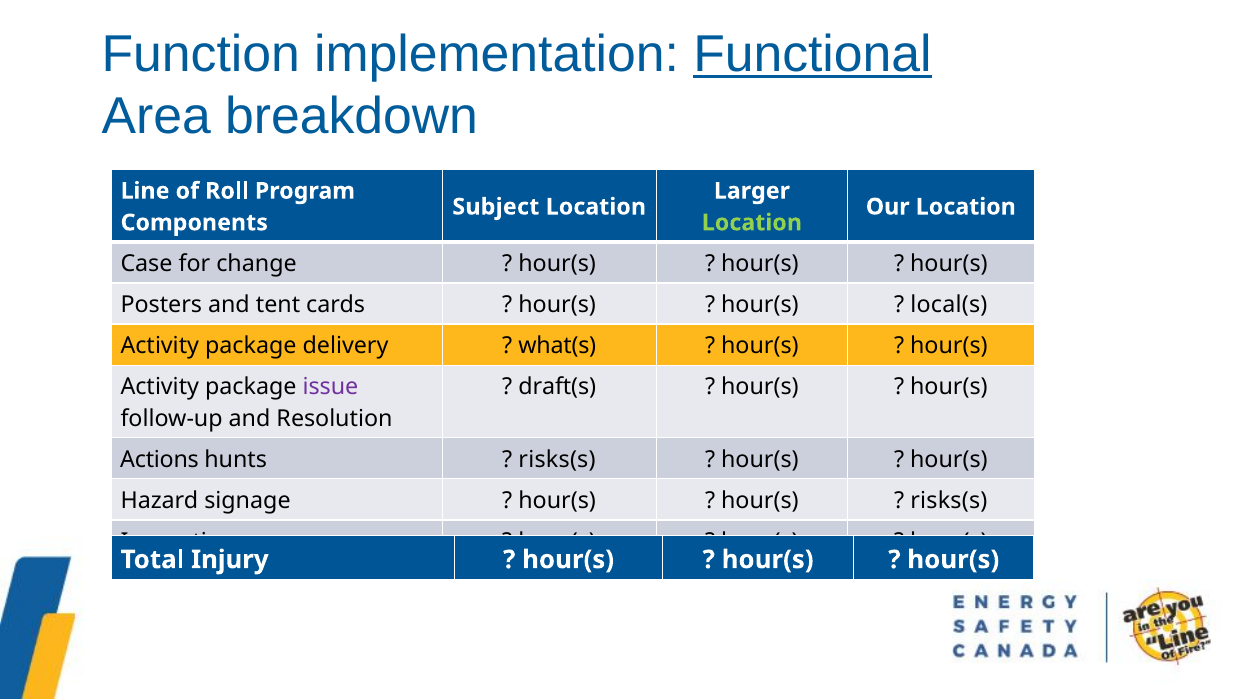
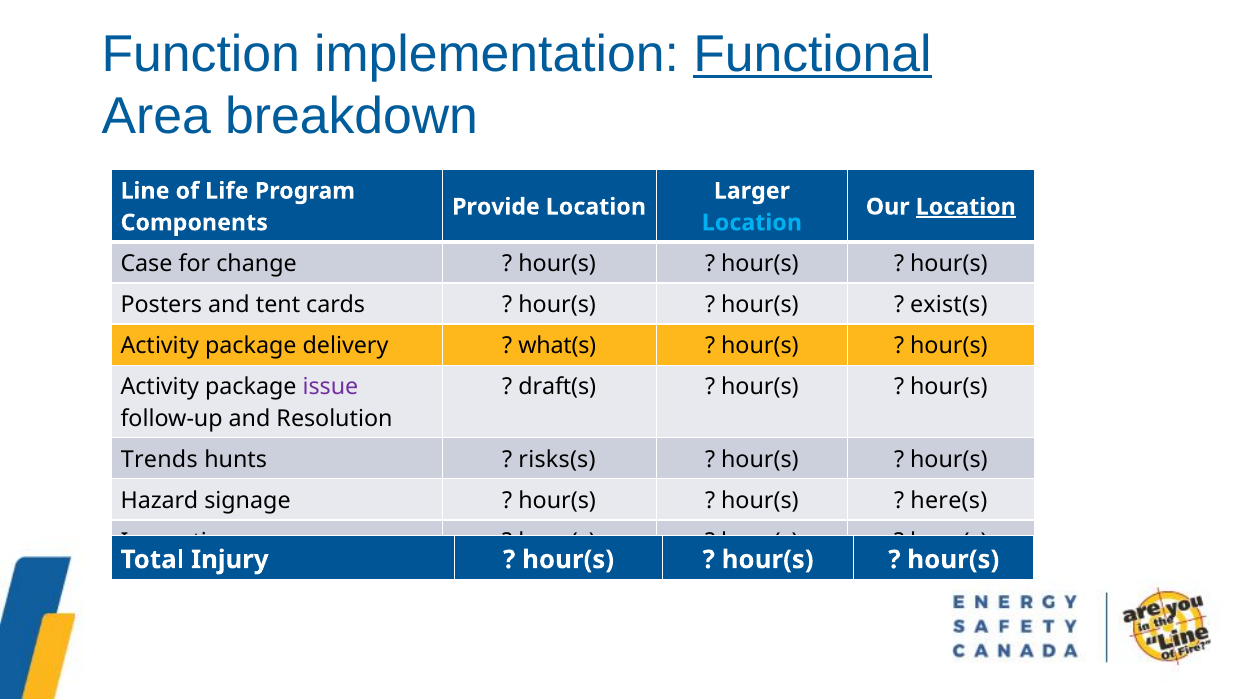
Roll: Roll -> Life (227, 191)
Subject: Subject -> Provide (496, 207)
Location underline: none -> present (966, 207)
Location colour: light green -> light blue (752, 223)
local(s: local(s -> exist(s (949, 305)
Actions: Actions -> Trends (159, 459)
risks(s: risks(s -> here(s (949, 500)
